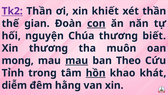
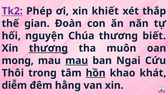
Tk2 Thần: Thần -> Phép (39, 11)
xét thần: thần -> thắp (154, 11)
con underline: present -> none (96, 23)
thương underline: none -> present (48, 48)
Theo: Theo -> Ngai (128, 60)
Tỉnh: Tỉnh -> Thôi (13, 73)
